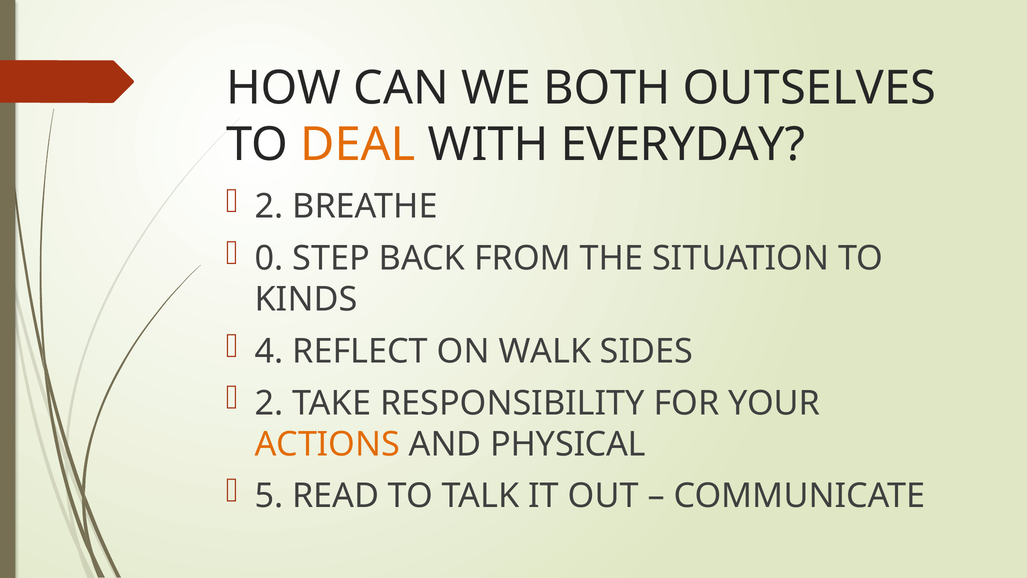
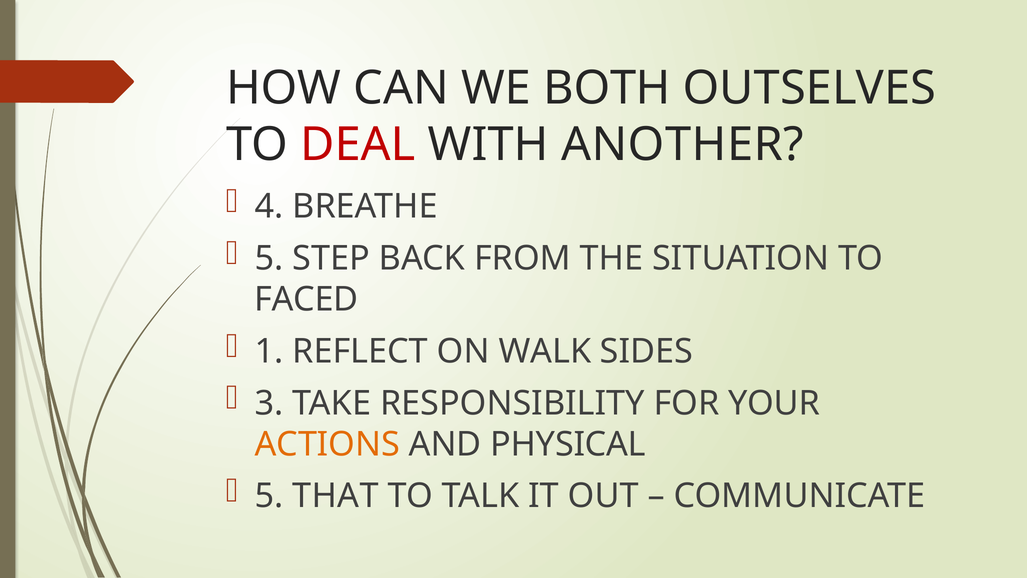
DEAL colour: orange -> red (358, 144)
EVERYDAY: EVERYDAY -> ANOTHER (682, 144)
2: 2 -> 4 (269, 207)
0: 0 -> 5 (269, 258)
KINDS: KINDS -> FACED (306, 299)
4: 4 -> 1 (269, 351)
2: 2 -> 3 (269, 403)
READ: READ -> THAT (335, 496)
